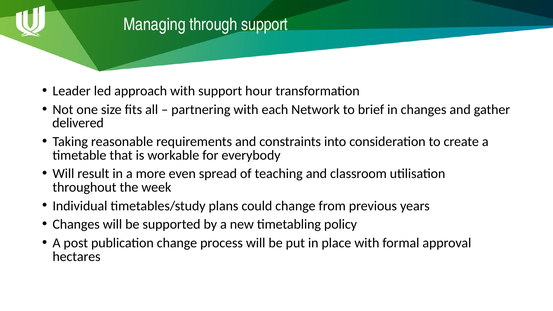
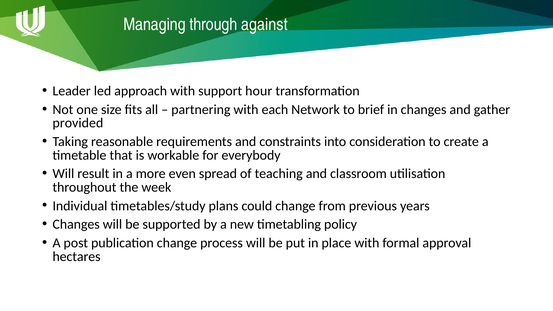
through support: support -> against (264, 25)
delivered: delivered -> provided (78, 123)
